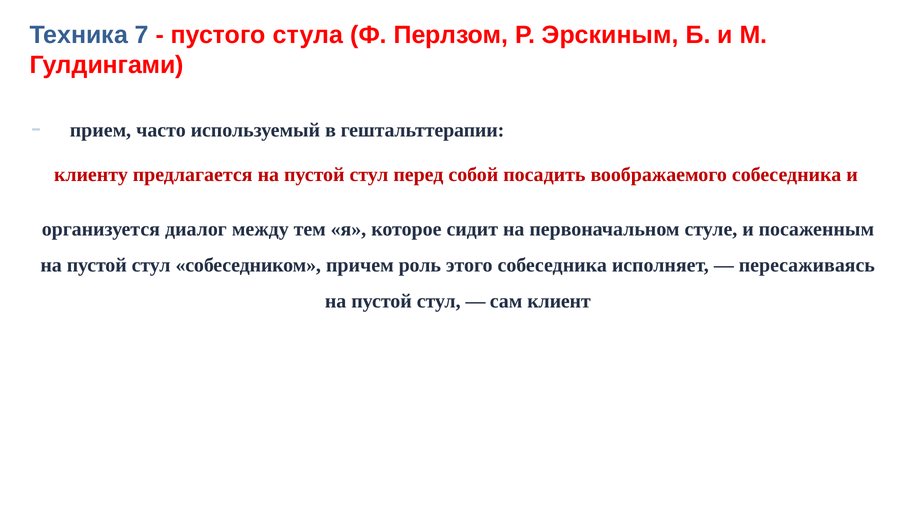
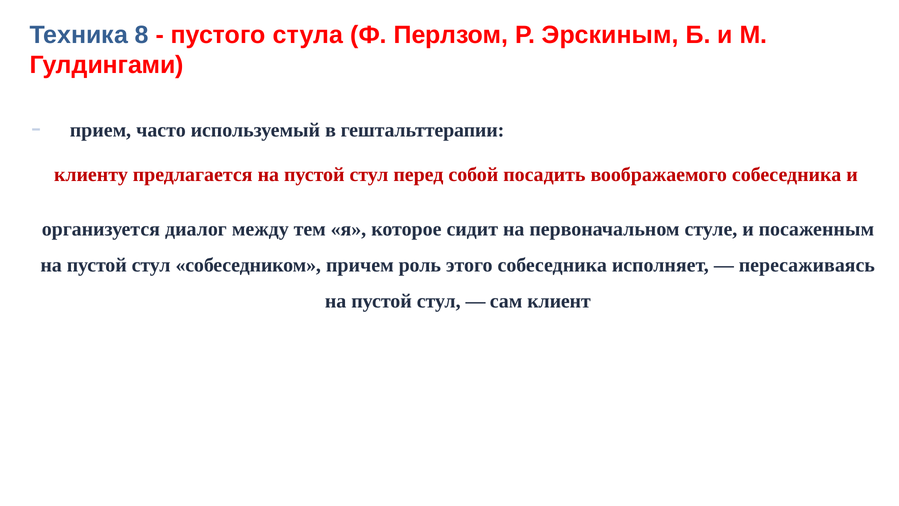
7: 7 -> 8 (142, 35)
